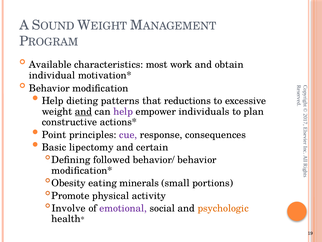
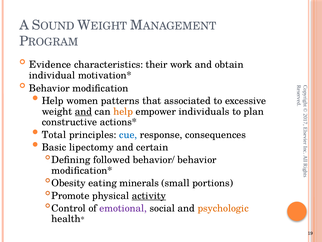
Available: Available -> Evidence (50, 65)
most: most -> their (157, 65)
dieting: dieting -> women (82, 101)
reductions: reductions -> associated (187, 101)
help colour: purple -> orange (123, 111)
Point: Point -> Total (54, 135)
cue colour: purple -> blue (128, 135)
activity underline: none -> present (149, 195)
Involve: Involve -> Control (69, 208)
